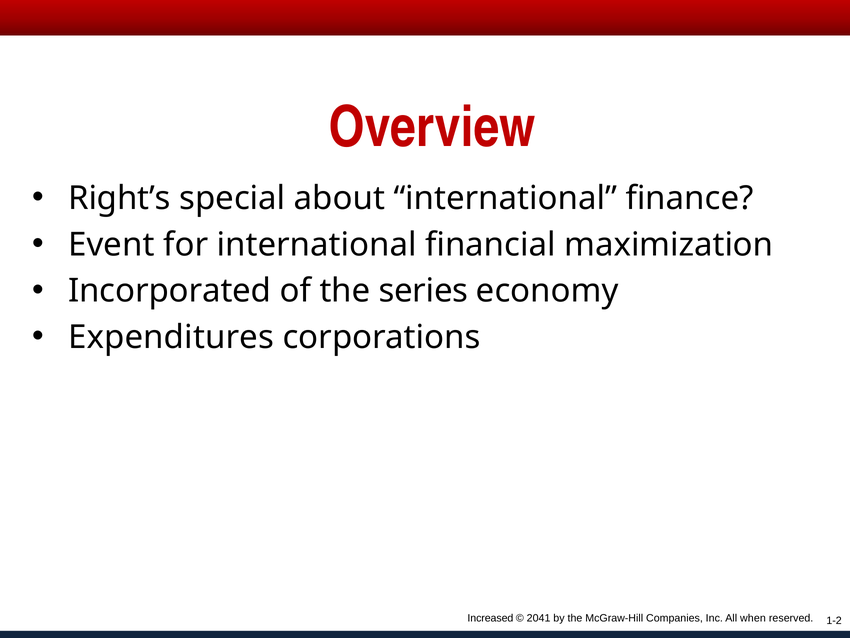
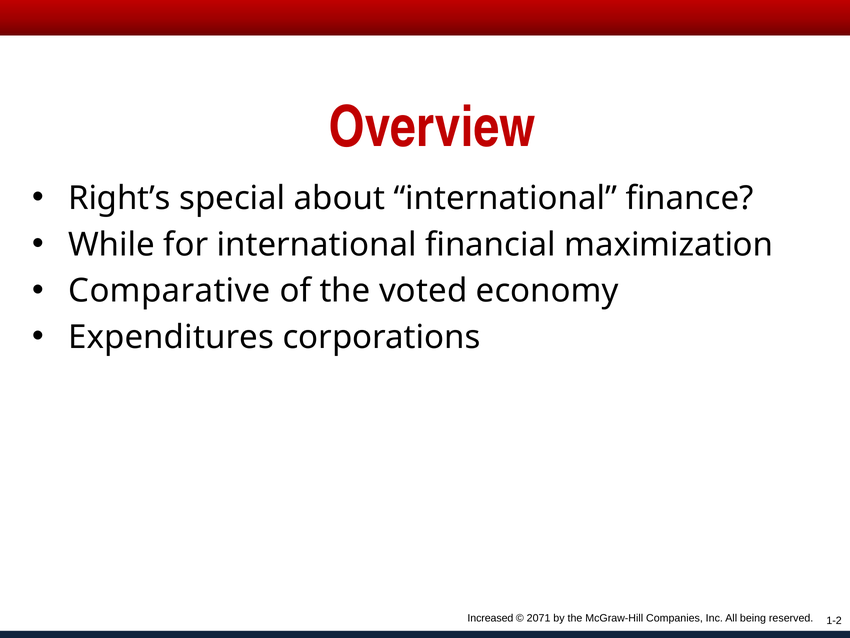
Event: Event -> While (111, 244)
Incorporated: Incorporated -> Comparative (169, 291)
series: series -> voted (423, 291)
2041: 2041 -> 2071 (539, 618)
when: when -> being (753, 618)
